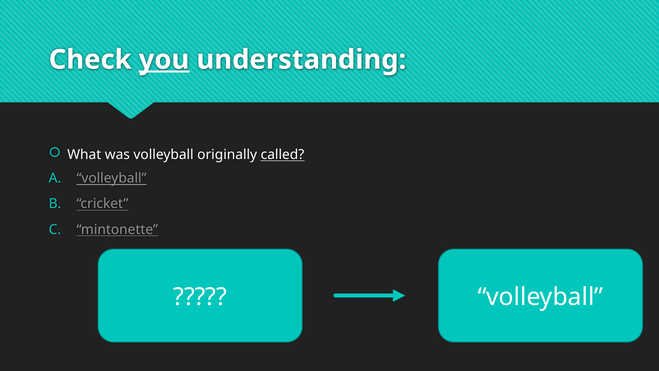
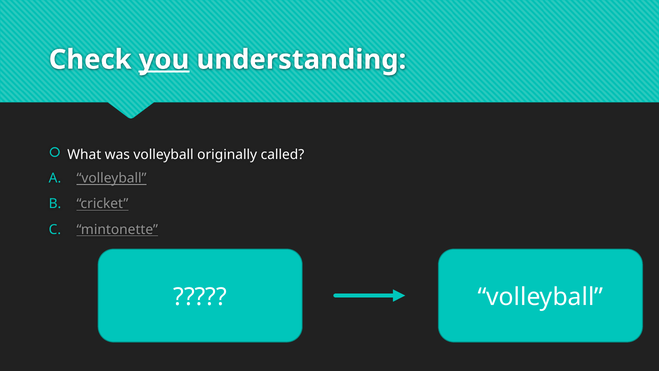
called underline: present -> none (282, 155)
